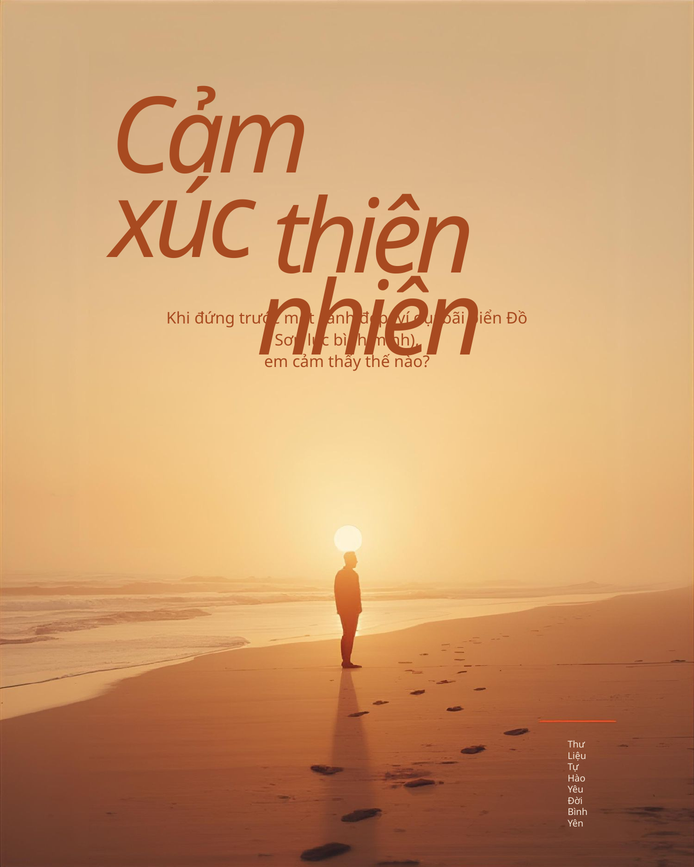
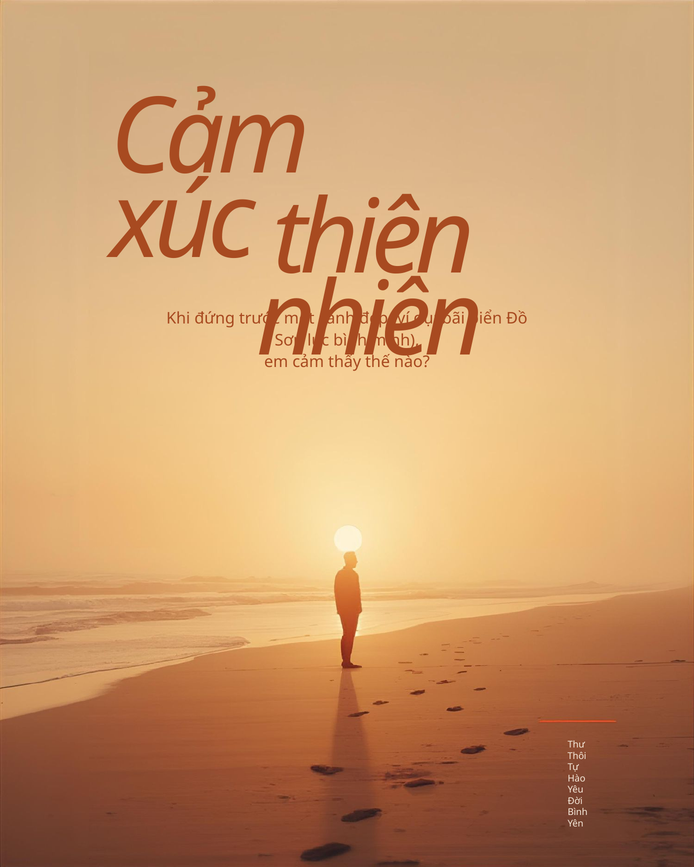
Liệu: Liệu -> Thôi (577, 756)
